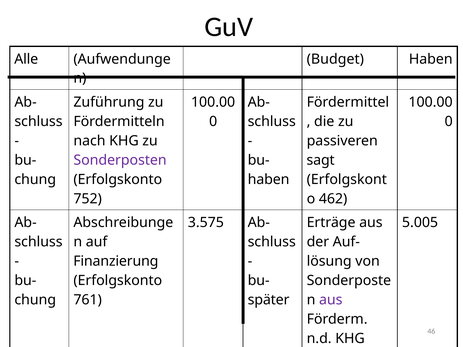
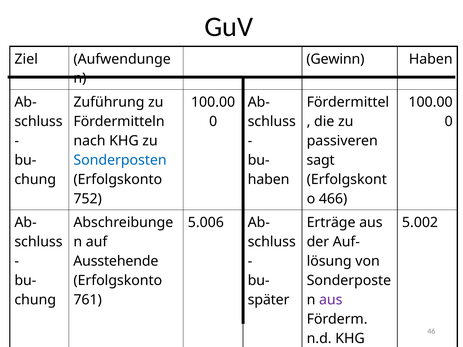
Alle: Alle -> Ziel (26, 59)
Budget: Budget -> Gewinn (335, 59)
Sonderposten colour: purple -> blue (120, 160)
462: 462 -> 466 (333, 199)
3.575: 3.575 -> 5.006 (206, 223)
5.005: 5.005 -> 5.002 (420, 223)
Finanzierung: Finanzierung -> Ausstehende (116, 261)
